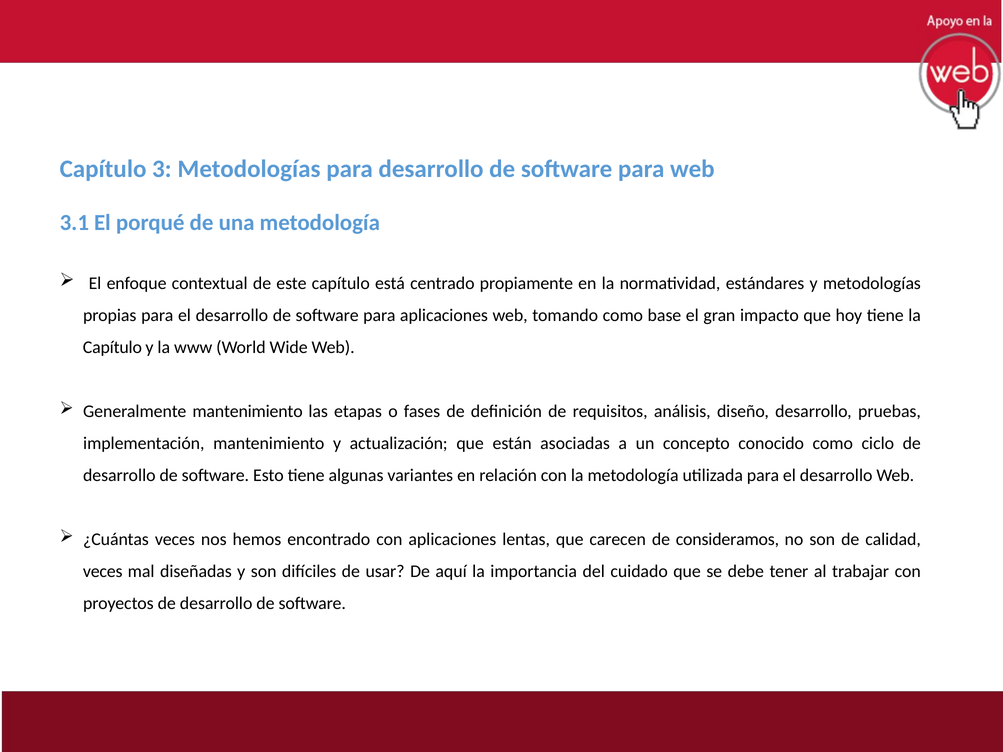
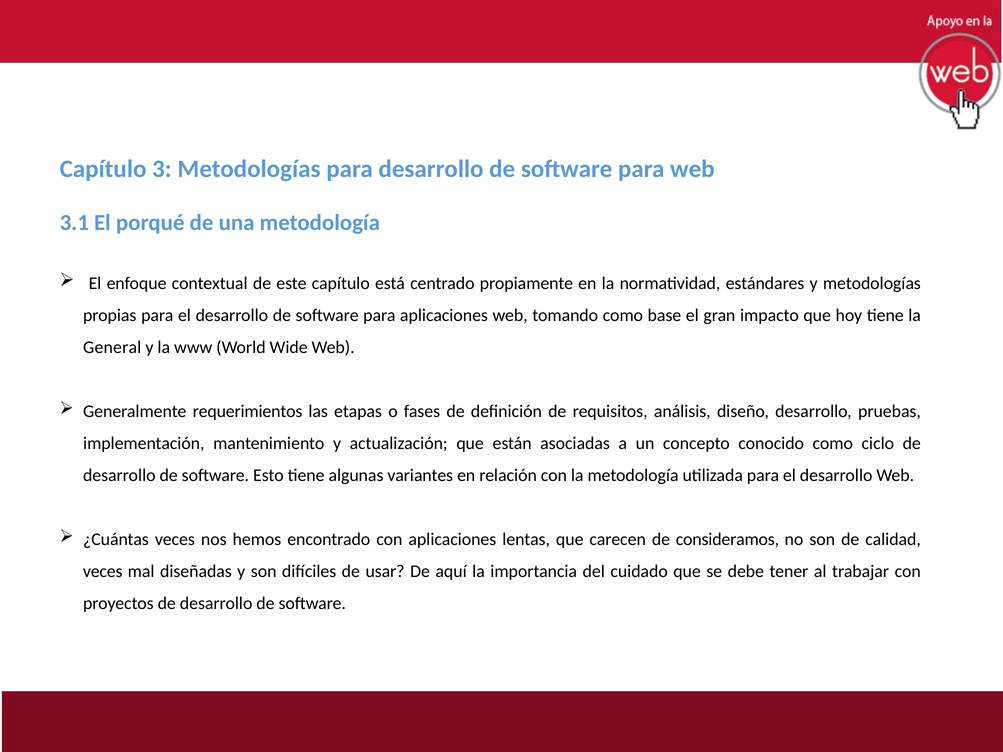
Capítulo: Capítulo -> General (112, 348)
Generalmente mantenimiento: mantenimiento -> requerimientos (248, 411)
